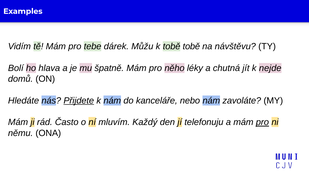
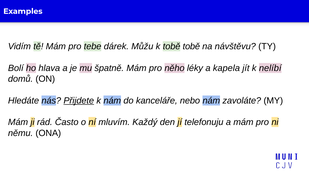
chutná: chutná -> kapela (226, 68)
nejde: nejde -> nelíbí (270, 68)
pro underline: present -> none (262, 122)
